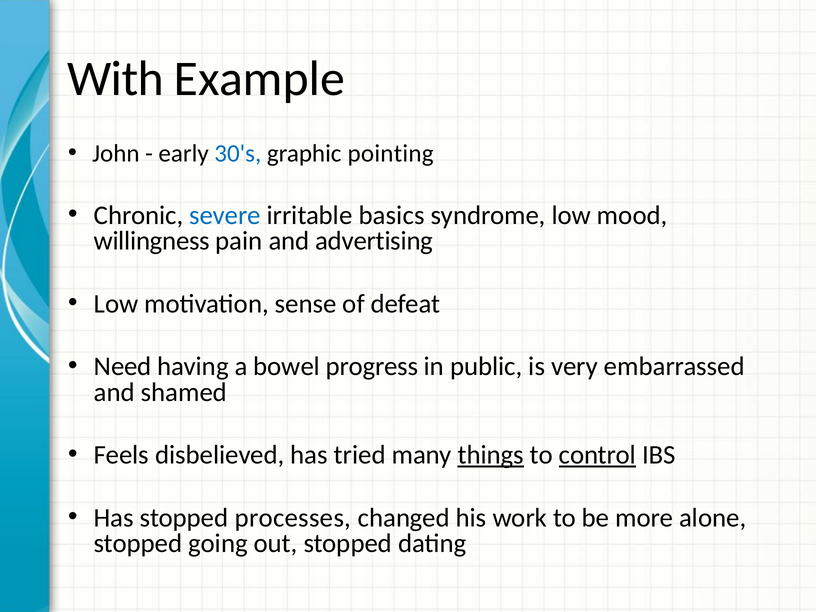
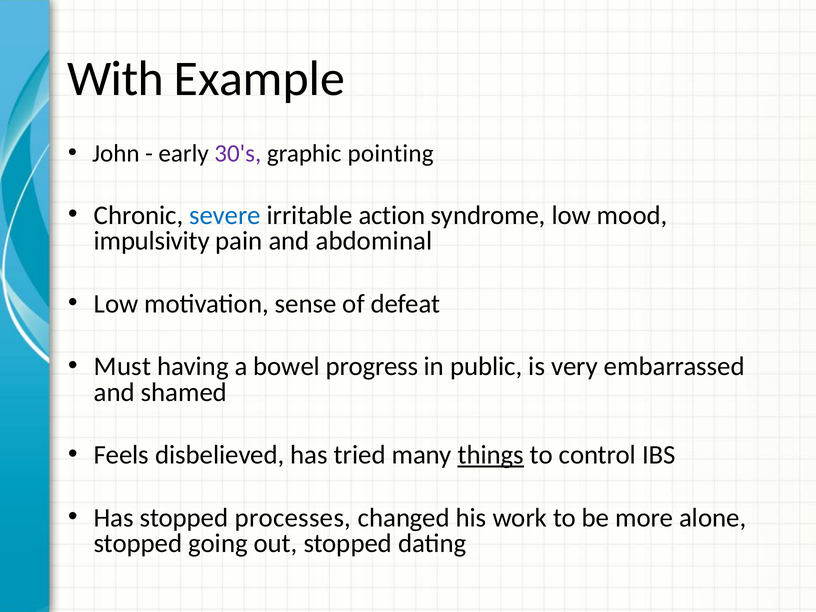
30's colour: blue -> purple (238, 153)
basics: basics -> action (392, 215)
willingness: willingness -> impulsivity (152, 241)
advertising: advertising -> abdominal (374, 241)
Need: Need -> Must (122, 366)
control underline: present -> none (597, 455)
